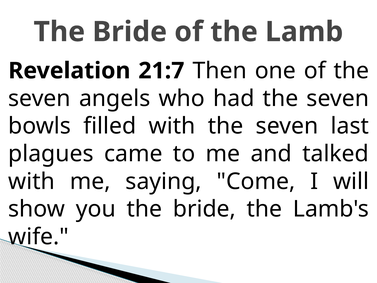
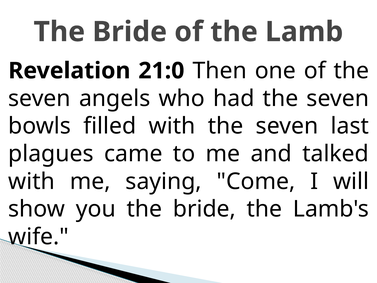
21:7: 21:7 -> 21:0 (161, 71)
